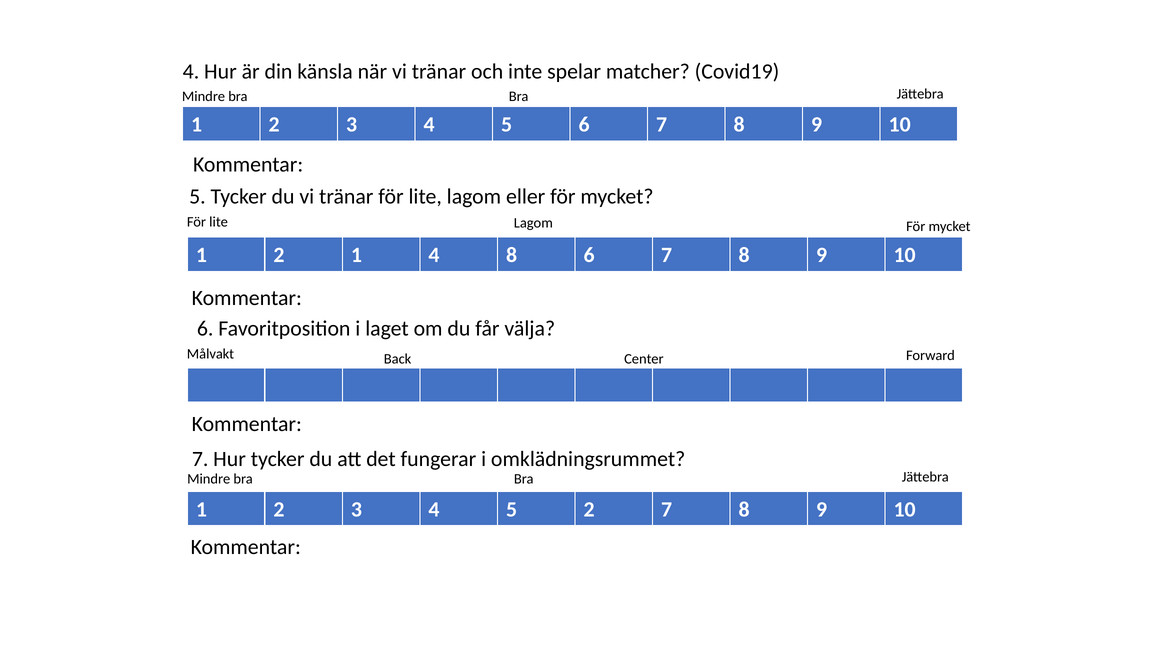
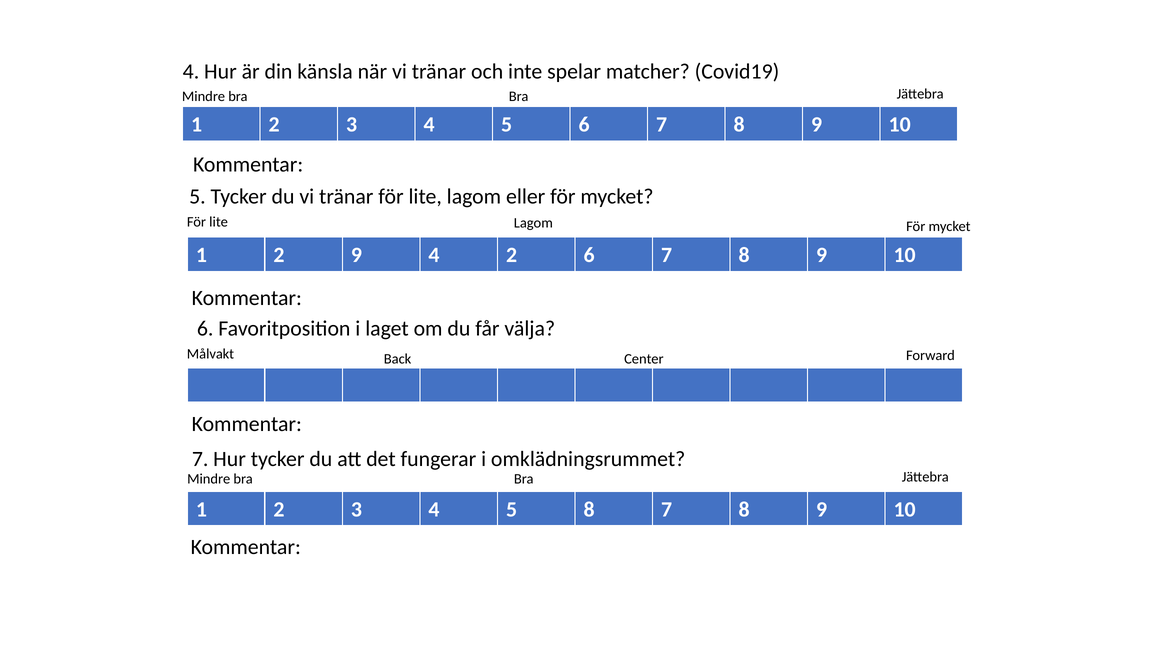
2 1: 1 -> 9 (357, 255)
4 8: 8 -> 2 (512, 255)
5 2: 2 -> 8 (589, 509)
